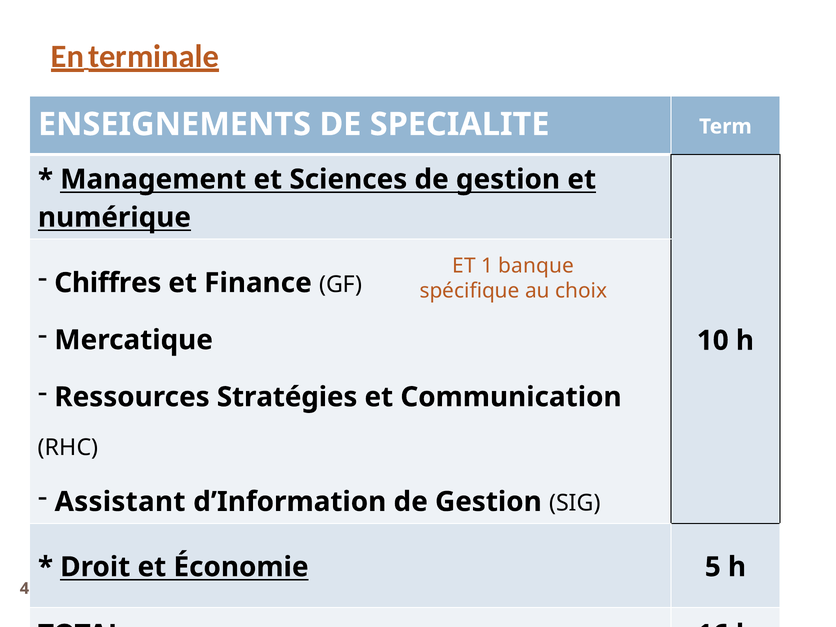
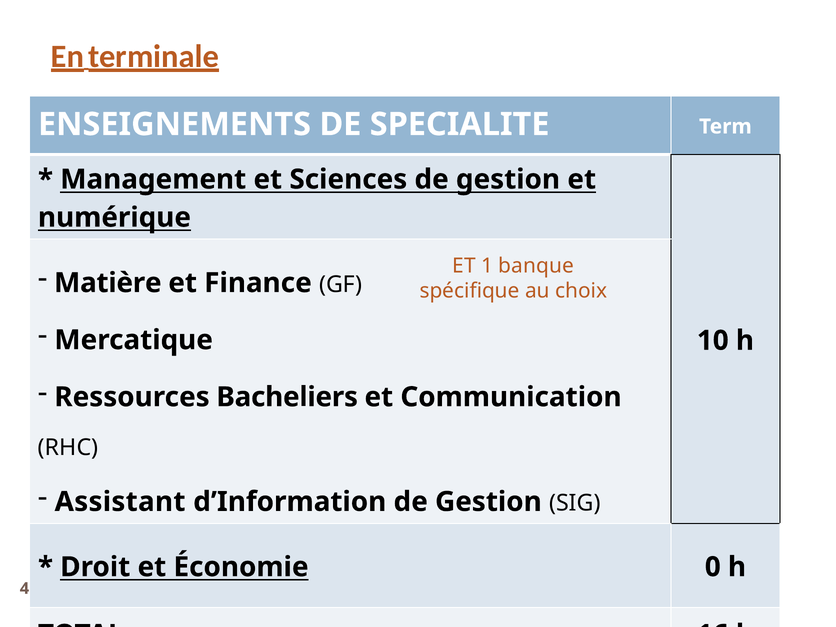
Chiffres: Chiffres -> Matière (108, 283)
Stratégies: Stratégies -> Bacheliers (287, 397)
5: 5 -> 0 (713, 567)
